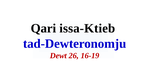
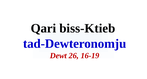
issa-Ktieb: issa-Ktieb -> biss-Ktieb (87, 28)
